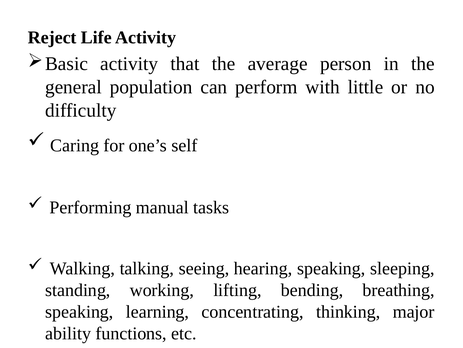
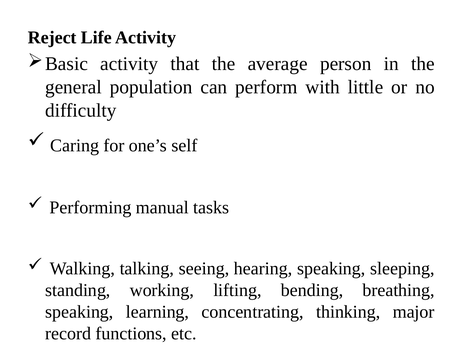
ability: ability -> record (68, 333)
